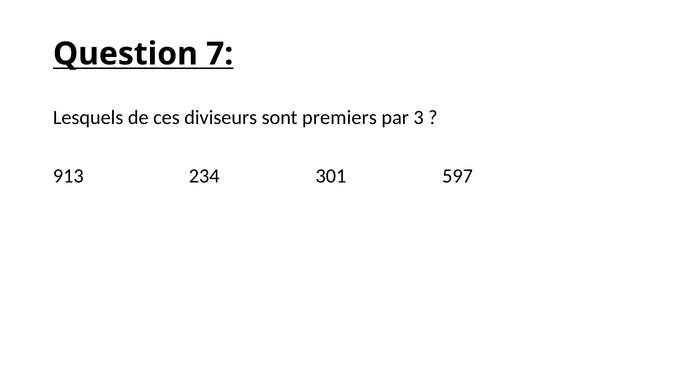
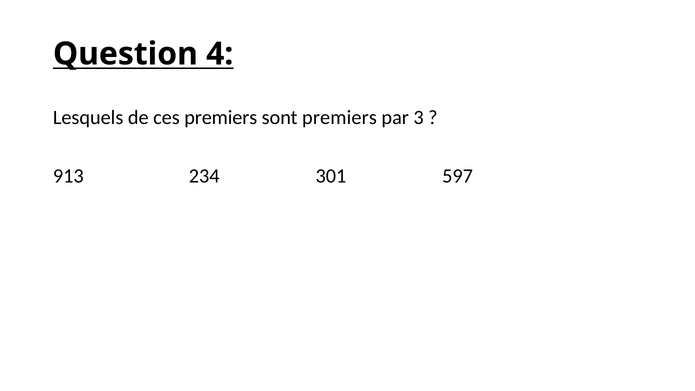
7: 7 -> 4 (220, 54)
ces diviseurs: diviseurs -> premiers (221, 118)
